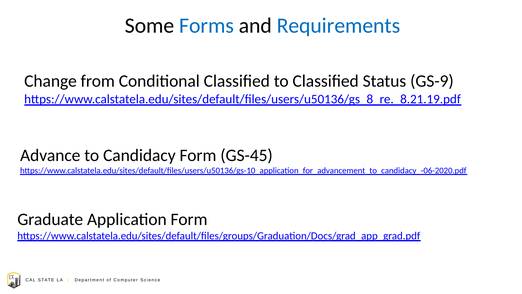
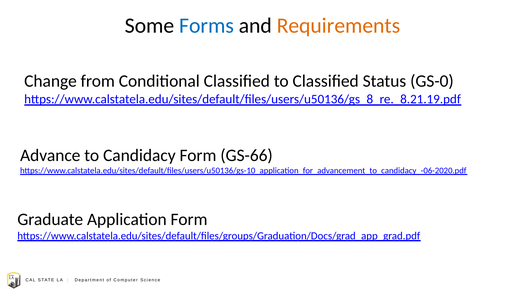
Requirements colour: blue -> orange (339, 26)
GS-9: GS-9 -> GS-0 (432, 81)
GS-45: GS-45 -> GS-66 (247, 155)
